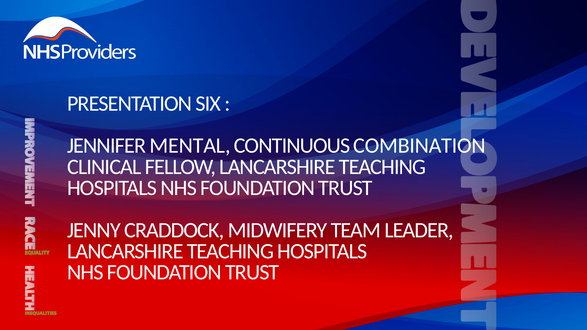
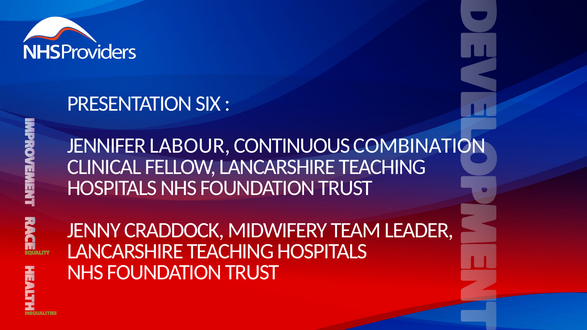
MENTAL: MENTAL -> LABOUR (190, 146)
